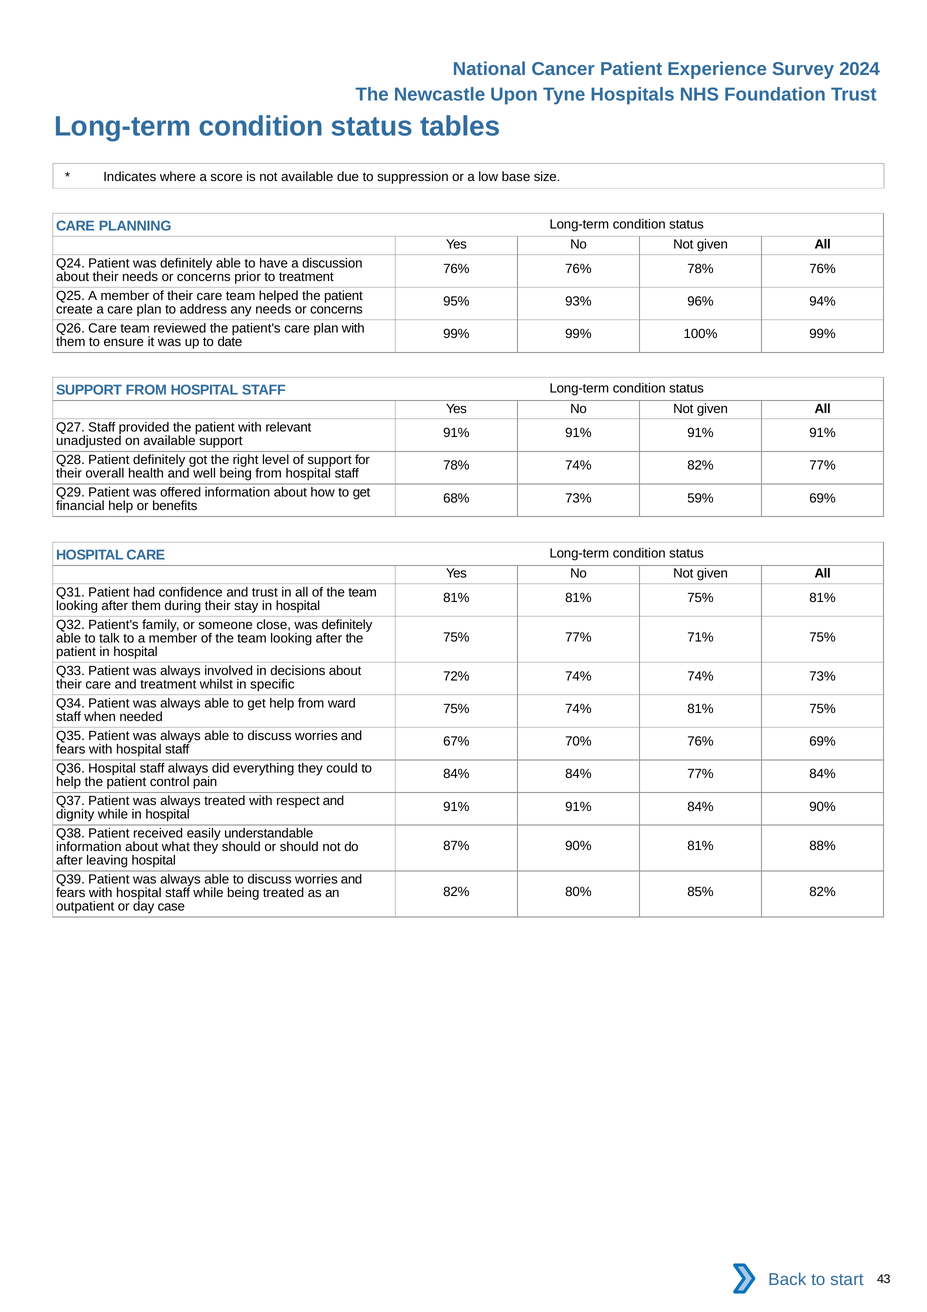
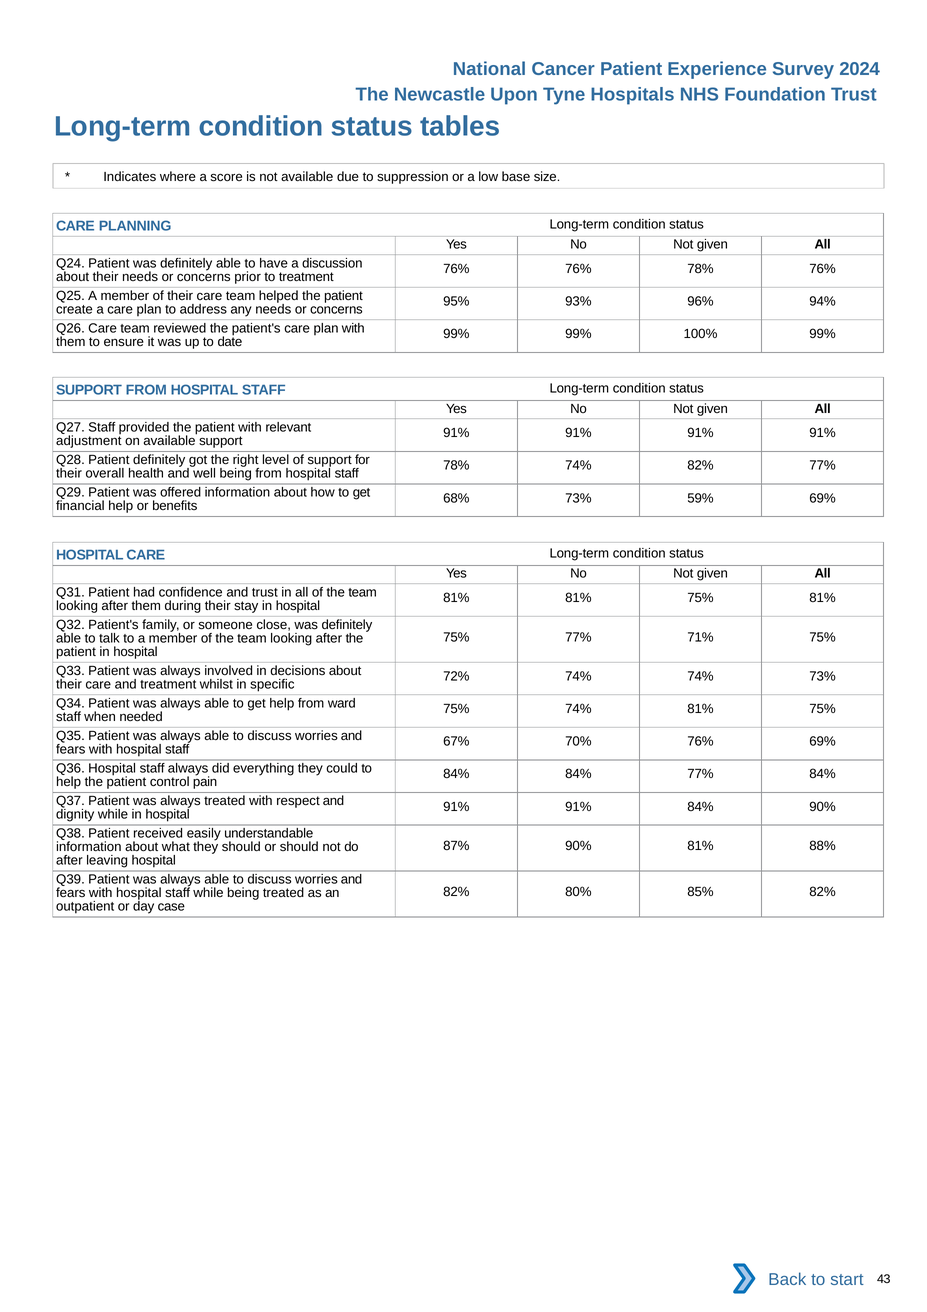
unadjusted: unadjusted -> adjustment (89, 441)
